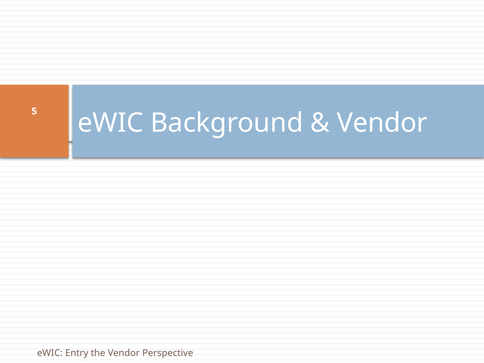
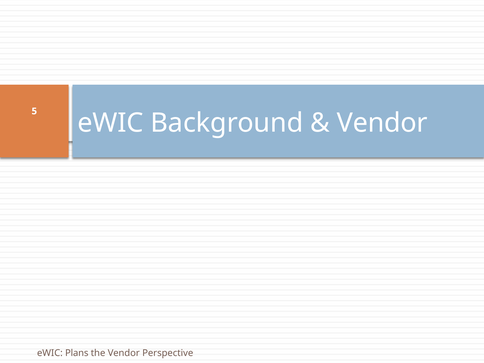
Entry: Entry -> Plans (77, 353)
